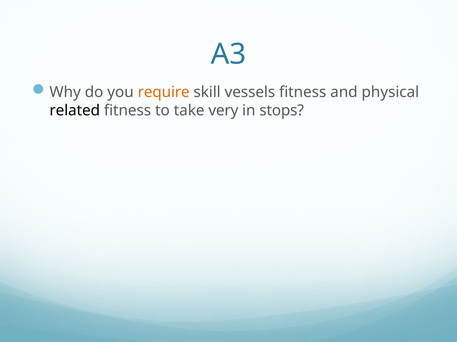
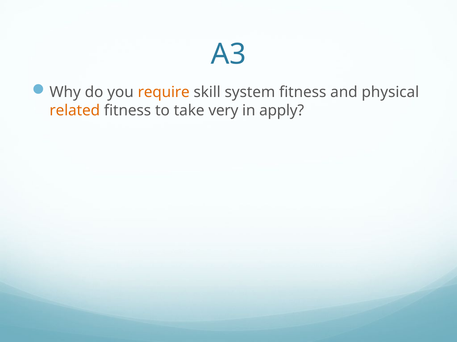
vessels: vessels -> system (250, 92)
related colour: black -> orange (75, 111)
stops: stops -> apply (282, 111)
